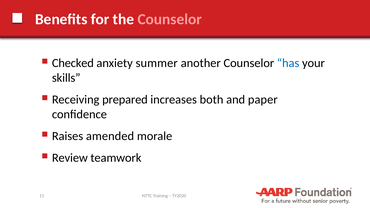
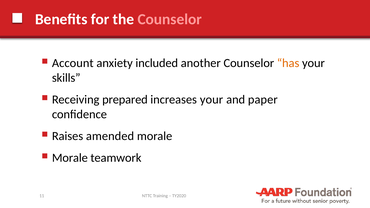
Checked: Checked -> Account (73, 63)
summer: summer -> included (157, 63)
has colour: blue -> orange (288, 63)
increases both: both -> your (211, 100)
Review: Review -> Morale (70, 158)
